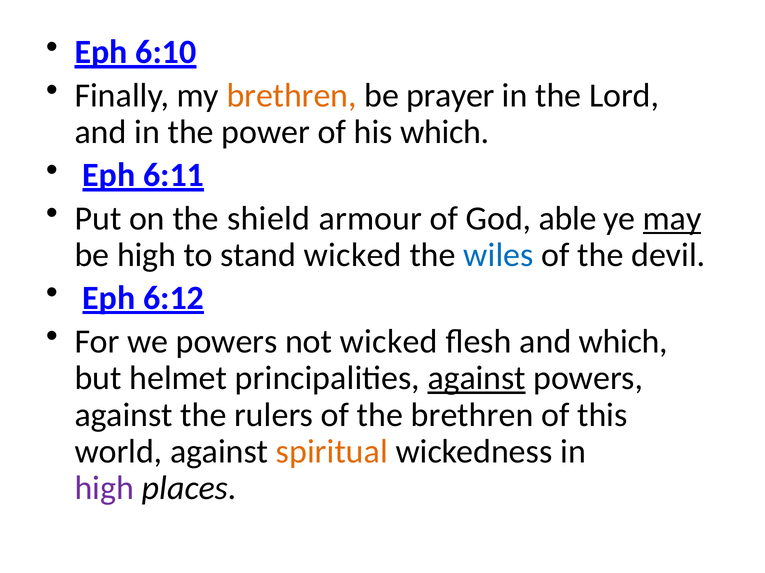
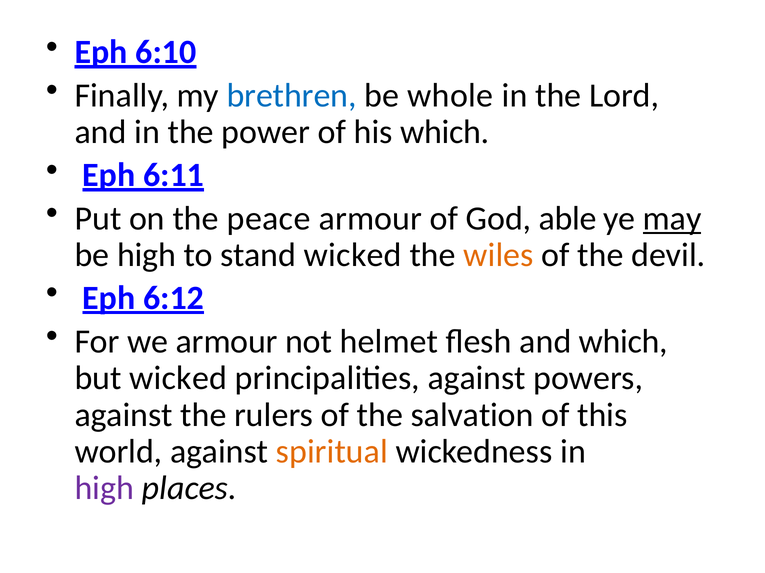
brethren colour: orange -> blue (292, 96)
prayer: prayer -> whole (450, 96)
shield: shield -> peace (269, 219)
wiles colour: blue -> orange (499, 256)
we powers: powers -> armour (227, 342)
not wicked: wicked -> helmet (389, 342)
but helmet: helmet -> wicked (178, 379)
against underline: present -> none (477, 379)
the brethren: brethren -> salvation (472, 415)
